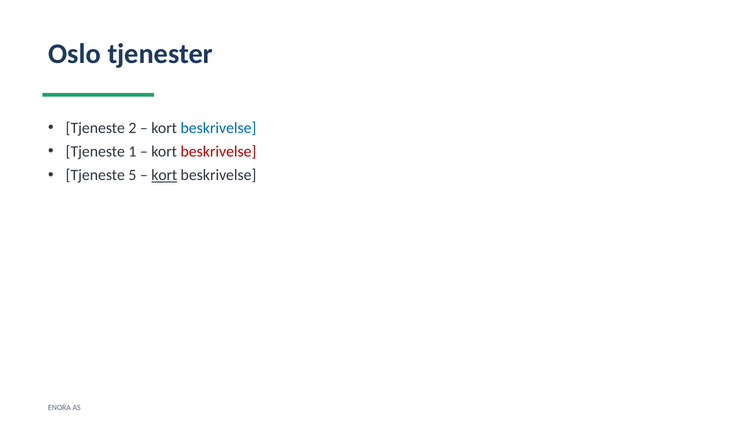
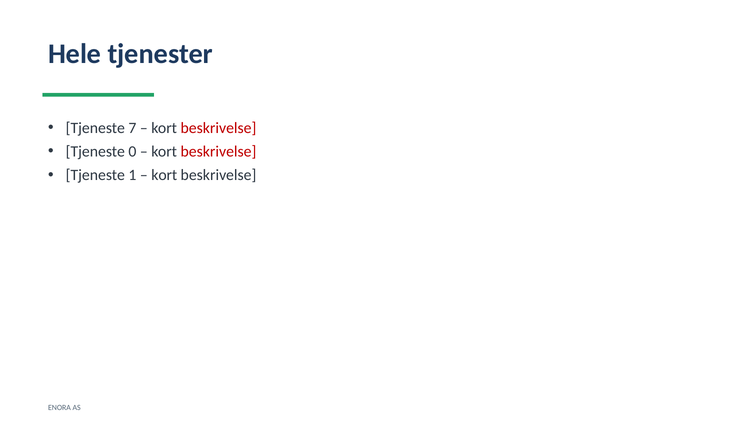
Oslo: Oslo -> Hele (75, 54)
2: 2 -> 7 (132, 128)
beskrivelse colour: blue -> red (218, 128)
1: 1 -> 0 (132, 151)
5: 5 -> 1 (132, 175)
kort underline: present -> none (164, 175)
